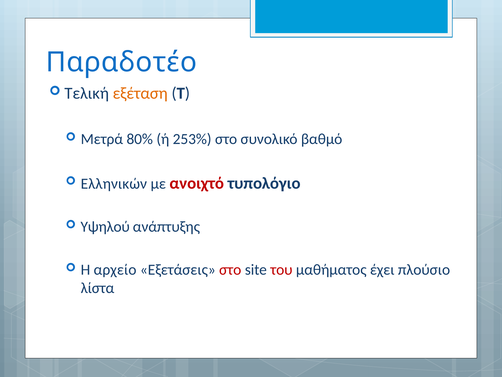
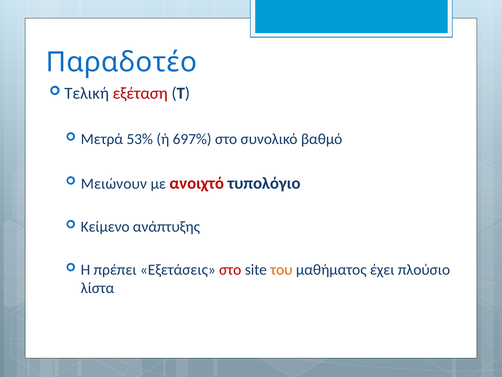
εξέταση colour: orange -> red (140, 93)
80%: 80% -> 53% (140, 139)
253%: 253% -> 697% (192, 139)
Ελληνικών: Ελληνικών -> Μειώνουν (114, 183)
Υψηλού: Υψηλού -> Κείμενο (105, 227)
αρχείο: αρχείο -> πρέπει (115, 269)
του colour: red -> orange (281, 269)
